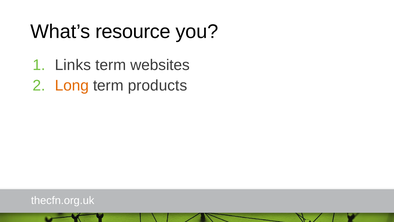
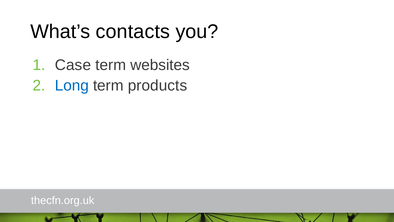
resource: resource -> contacts (133, 32)
Links: Links -> Case (73, 65)
Long colour: orange -> blue (72, 86)
